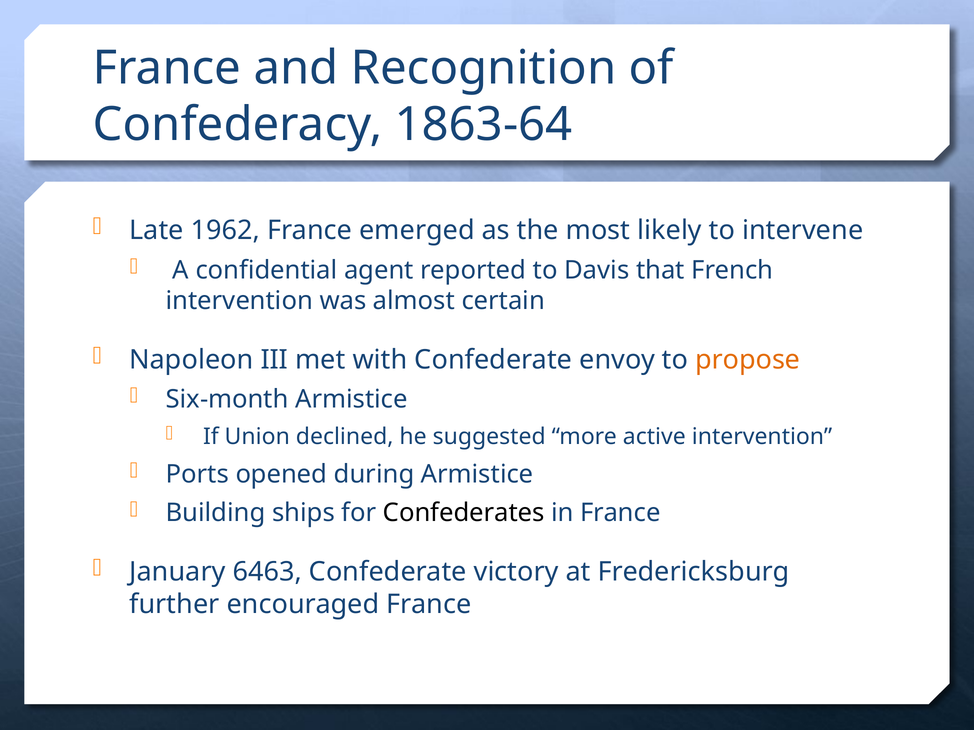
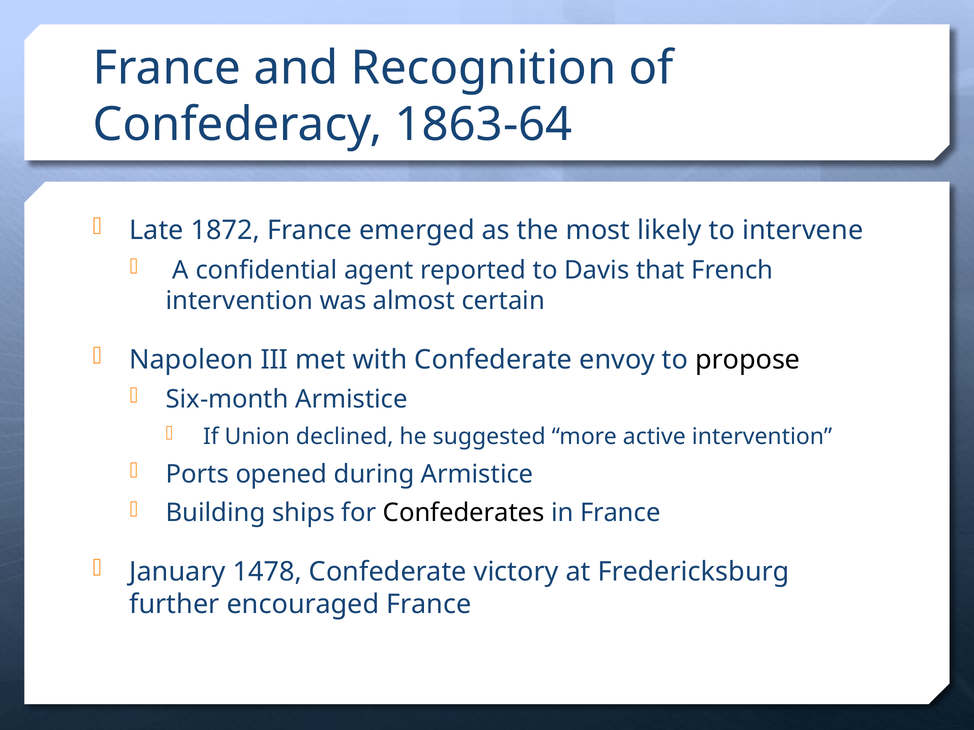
1962: 1962 -> 1872 (225, 231)
propose colour: orange -> black (748, 360)
6463: 6463 -> 1478 (267, 572)
